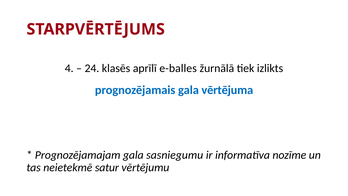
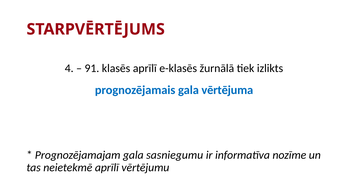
24: 24 -> 91 (92, 68)
e-balles: e-balles -> e-klasēs (178, 68)
neietekmē satur: satur -> aprīlī (107, 167)
